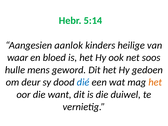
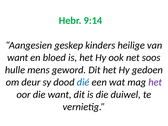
5:14: 5:14 -> 9:14 (93, 21)
aanlok: aanlok -> geskep (69, 45)
waar: waar -> want (18, 58)
het colour: orange -> purple (155, 82)
